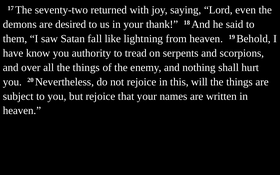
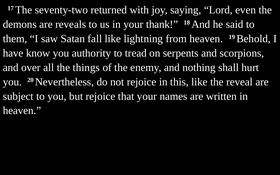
desired: desired -> reveals (71, 24)
this will: will -> like (199, 82)
things: things -> reveal (240, 82)
